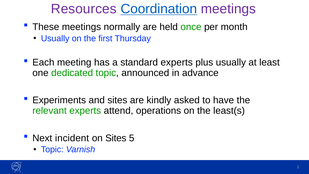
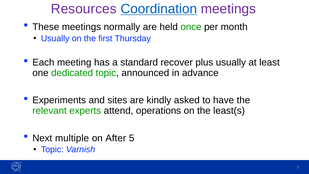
standard experts: experts -> recover (177, 62)
incident: incident -> multiple (72, 138)
on Sites: Sites -> After (116, 138)
